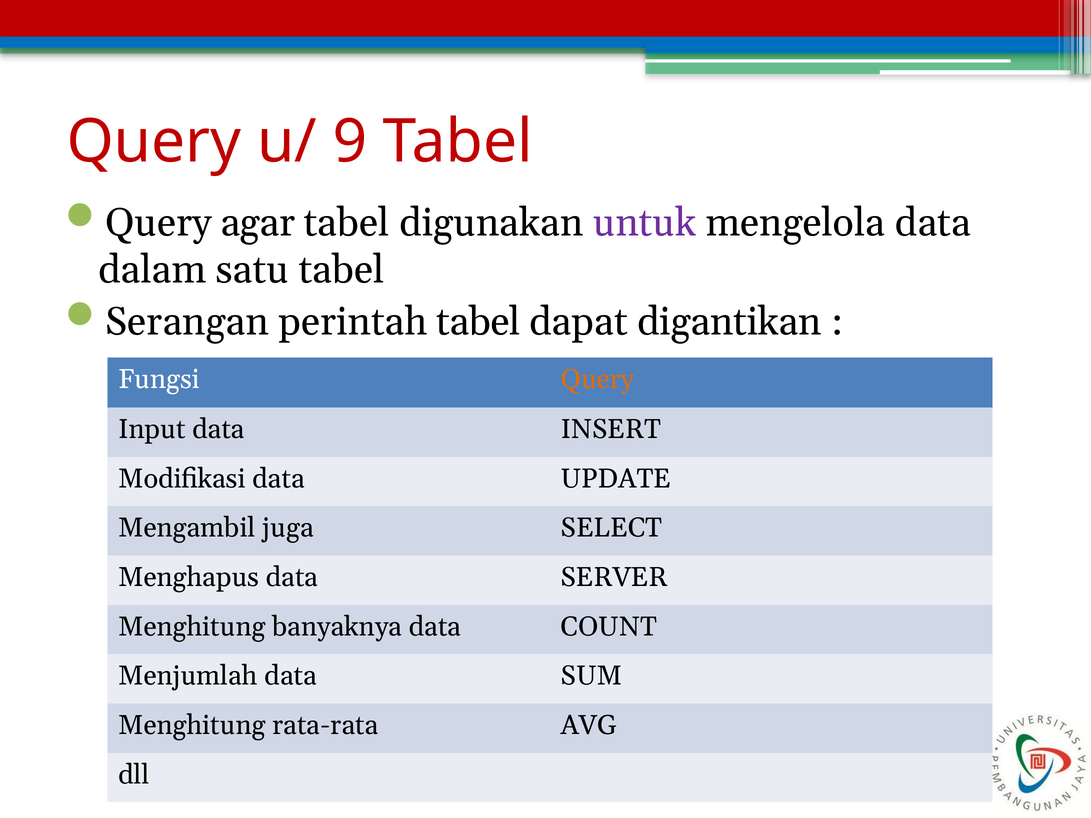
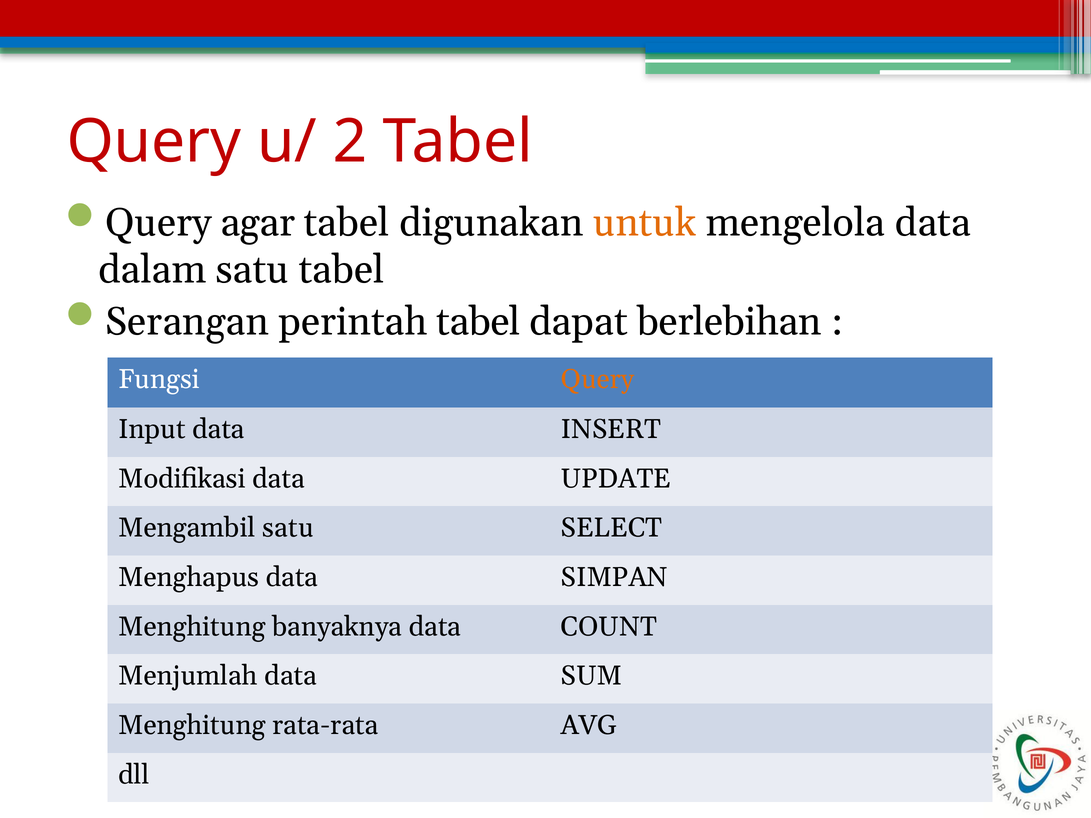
9: 9 -> 2 (350, 142)
untuk colour: purple -> orange (644, 223)
digantikan: digantikan -> berlebihan (729, 322)
Mengambil juga: juga -> satu (288, 528)
SERVER: SERVER -> SIMPAN (614, 577)
